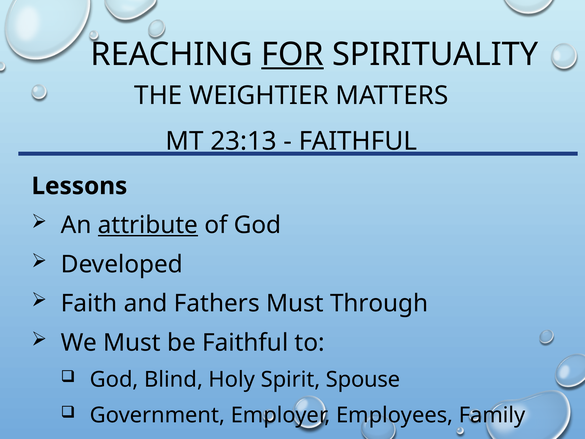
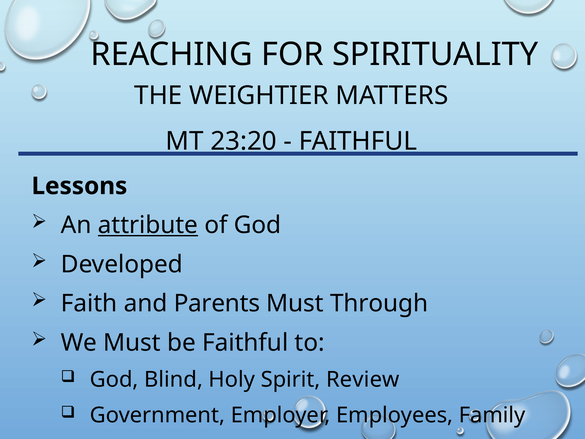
FOR underline: present -> none (292, 54)
23:13: 23:13 -> 23:20 (244, 141)
Fathers: Fathers -> Parents (217, 303)
Spouse: Spouse -> Review (363, 380)
